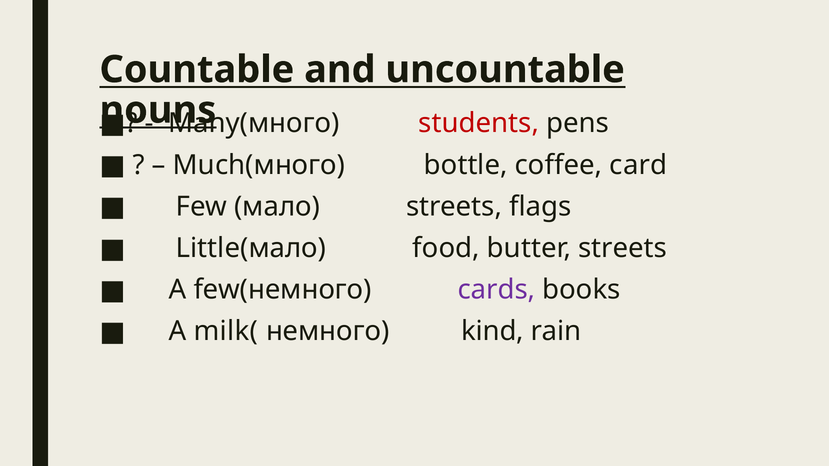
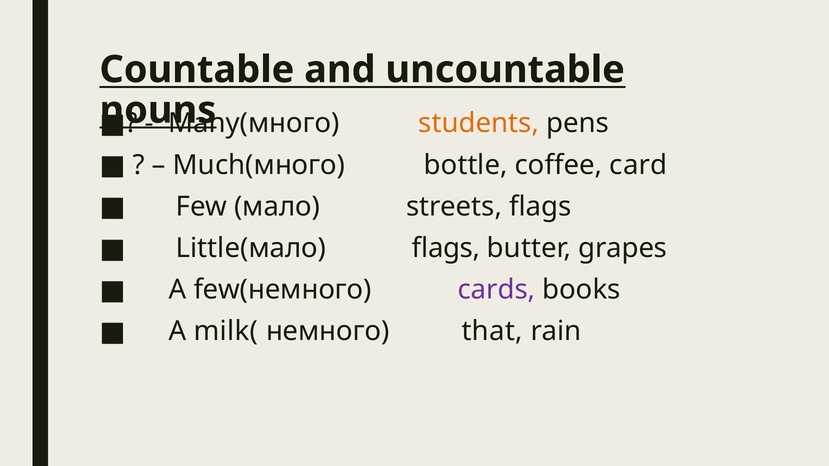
students colour: red -> orange (479, 123)
Little(мало food: food -> flags (446, 248)
butter streets: streets -> grapes (623, 248)
kind: kind -> that (492, 331)
